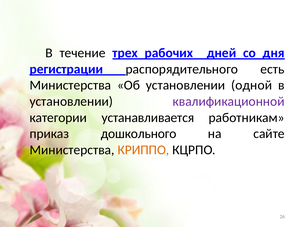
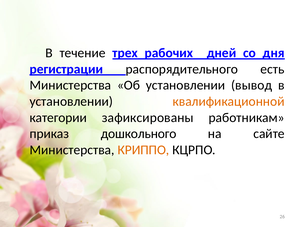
одной: одной -> вывод (252, 85)
квалификационной colour: purple -> orange (229, 102)
устанавливается: устанавливается -> зафиксированы (148, 118)
